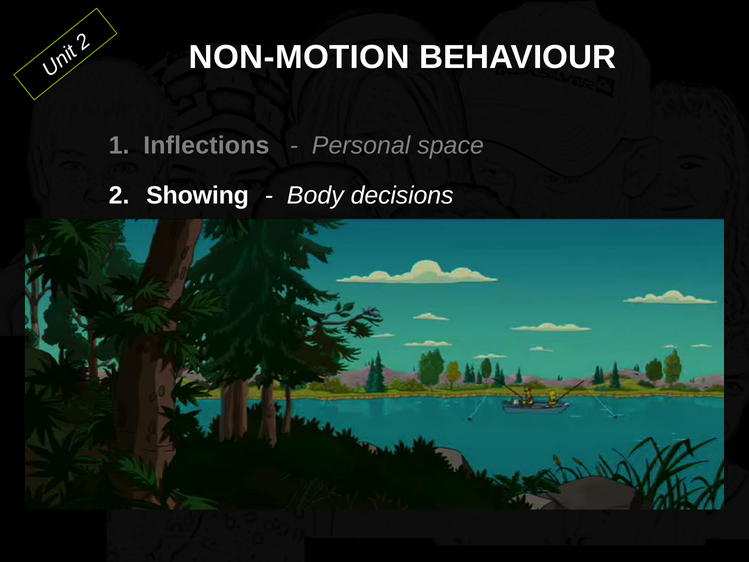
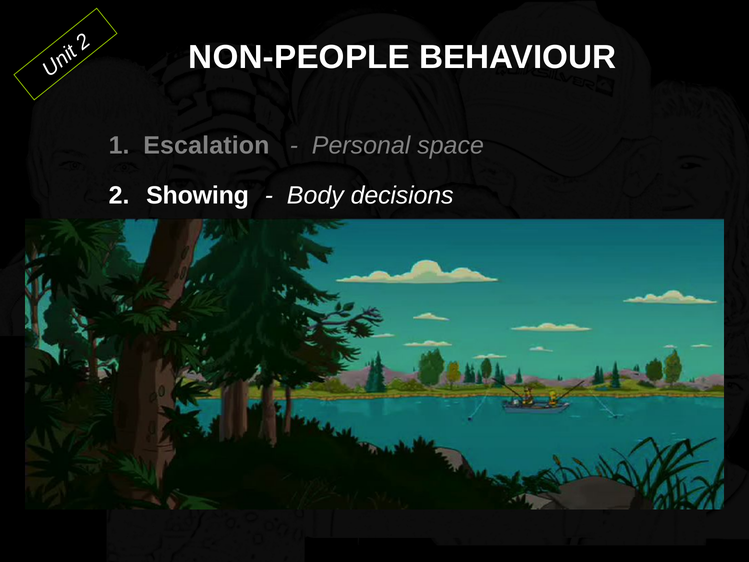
NON-MOTION: NON-MOTION -> NON-PEOPLE (299, 57)
Inflections: Inflections -> Escalation (206, 145)
